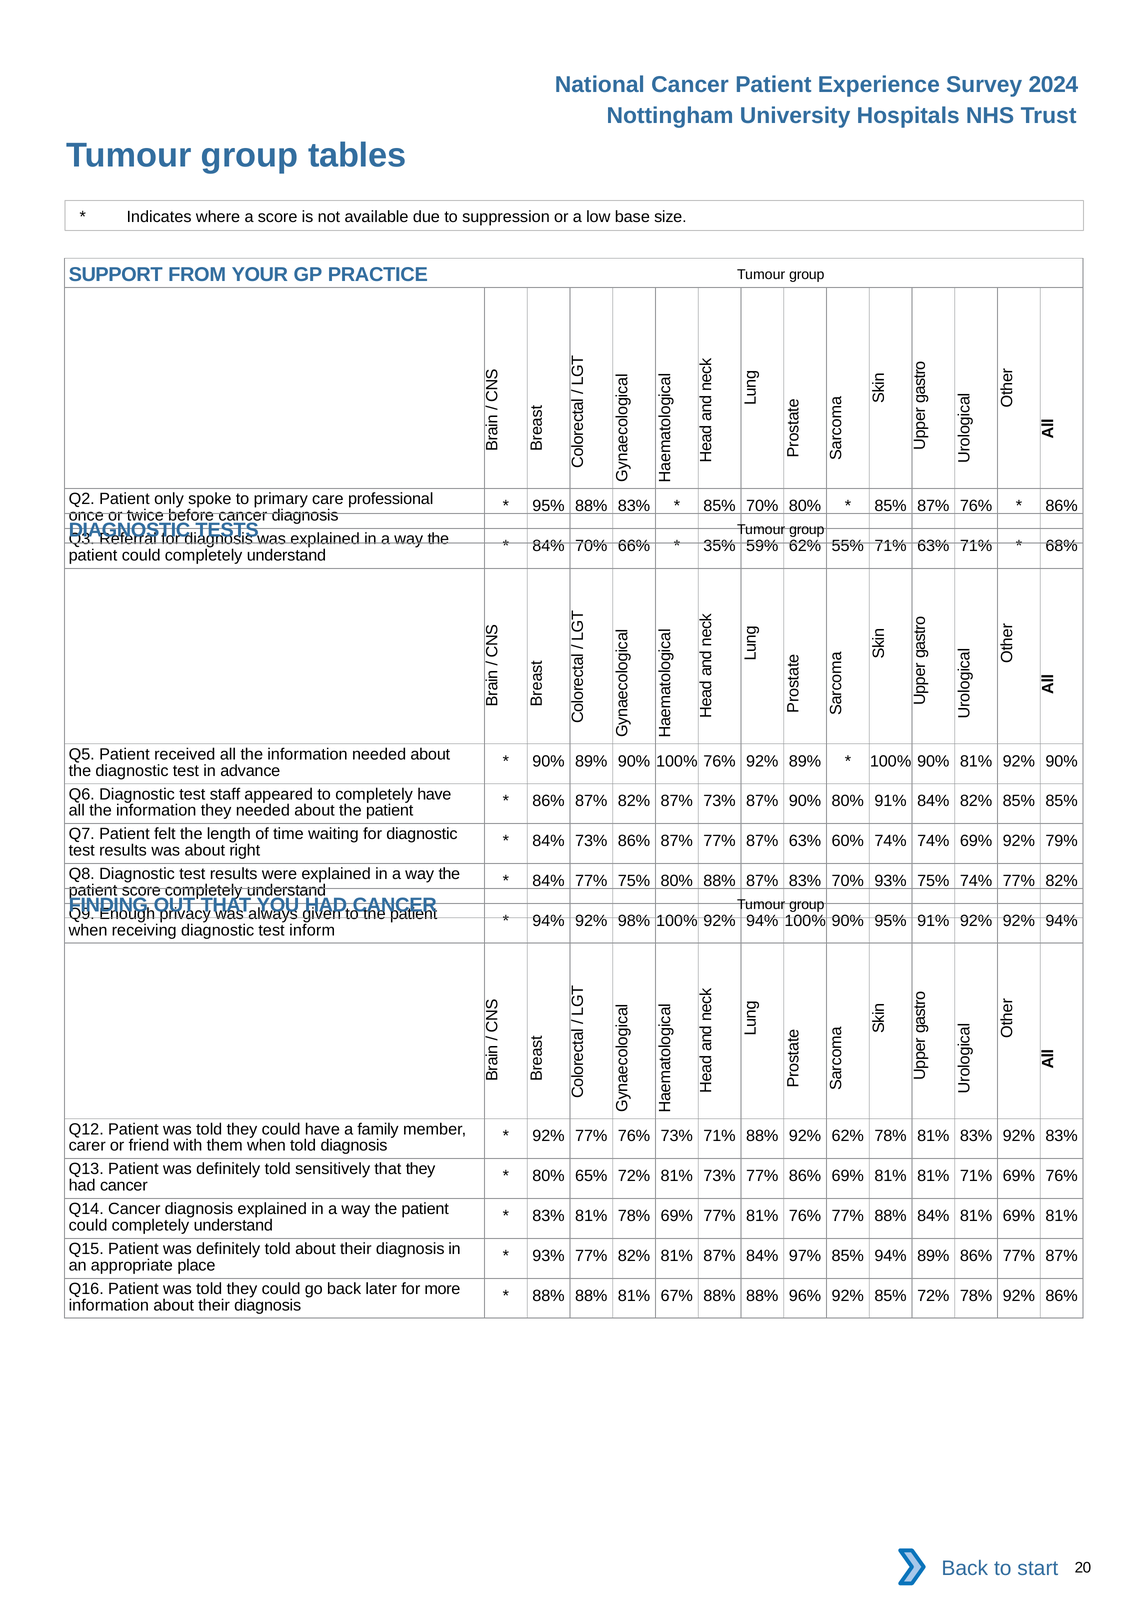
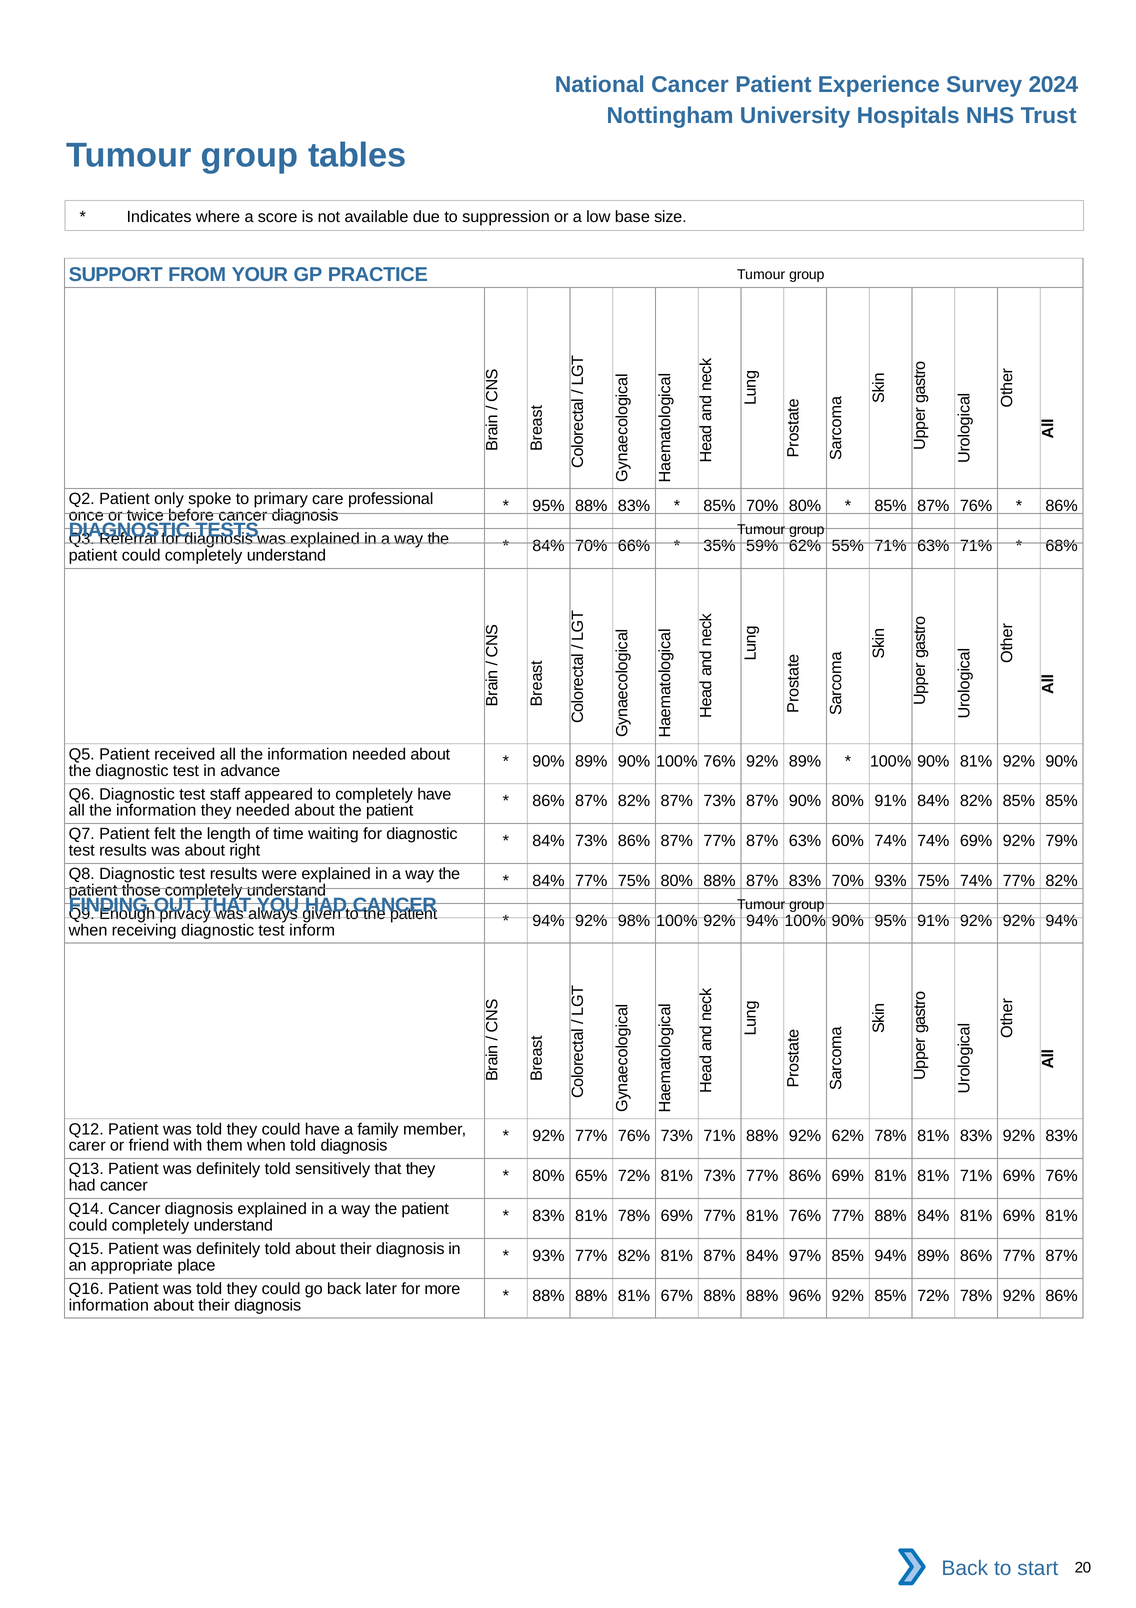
patient score: score -> those (141, 890)
